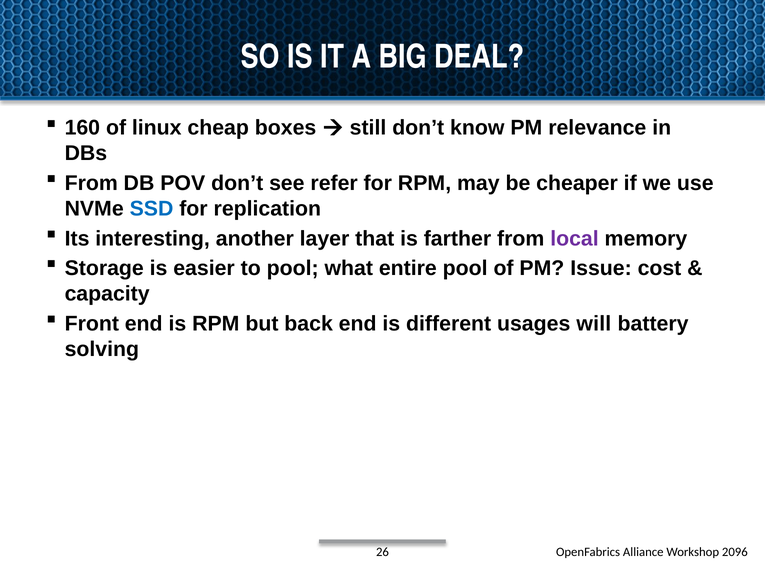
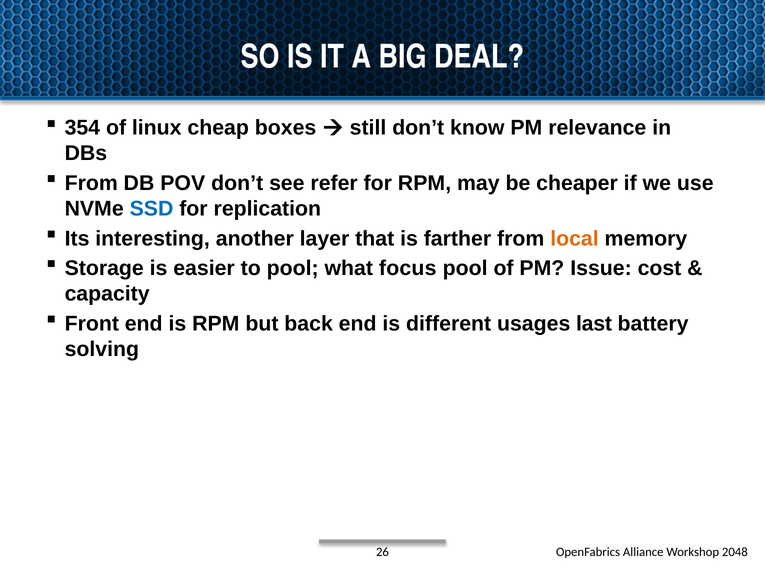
160: 160 -> 354 (82, 128)
local colour: purple -> orange (575, 238)
entire: entire -> focus (408, 268)
will: will -> last (594, 323)
2096: 2096 -> 2048 (735, 552)
